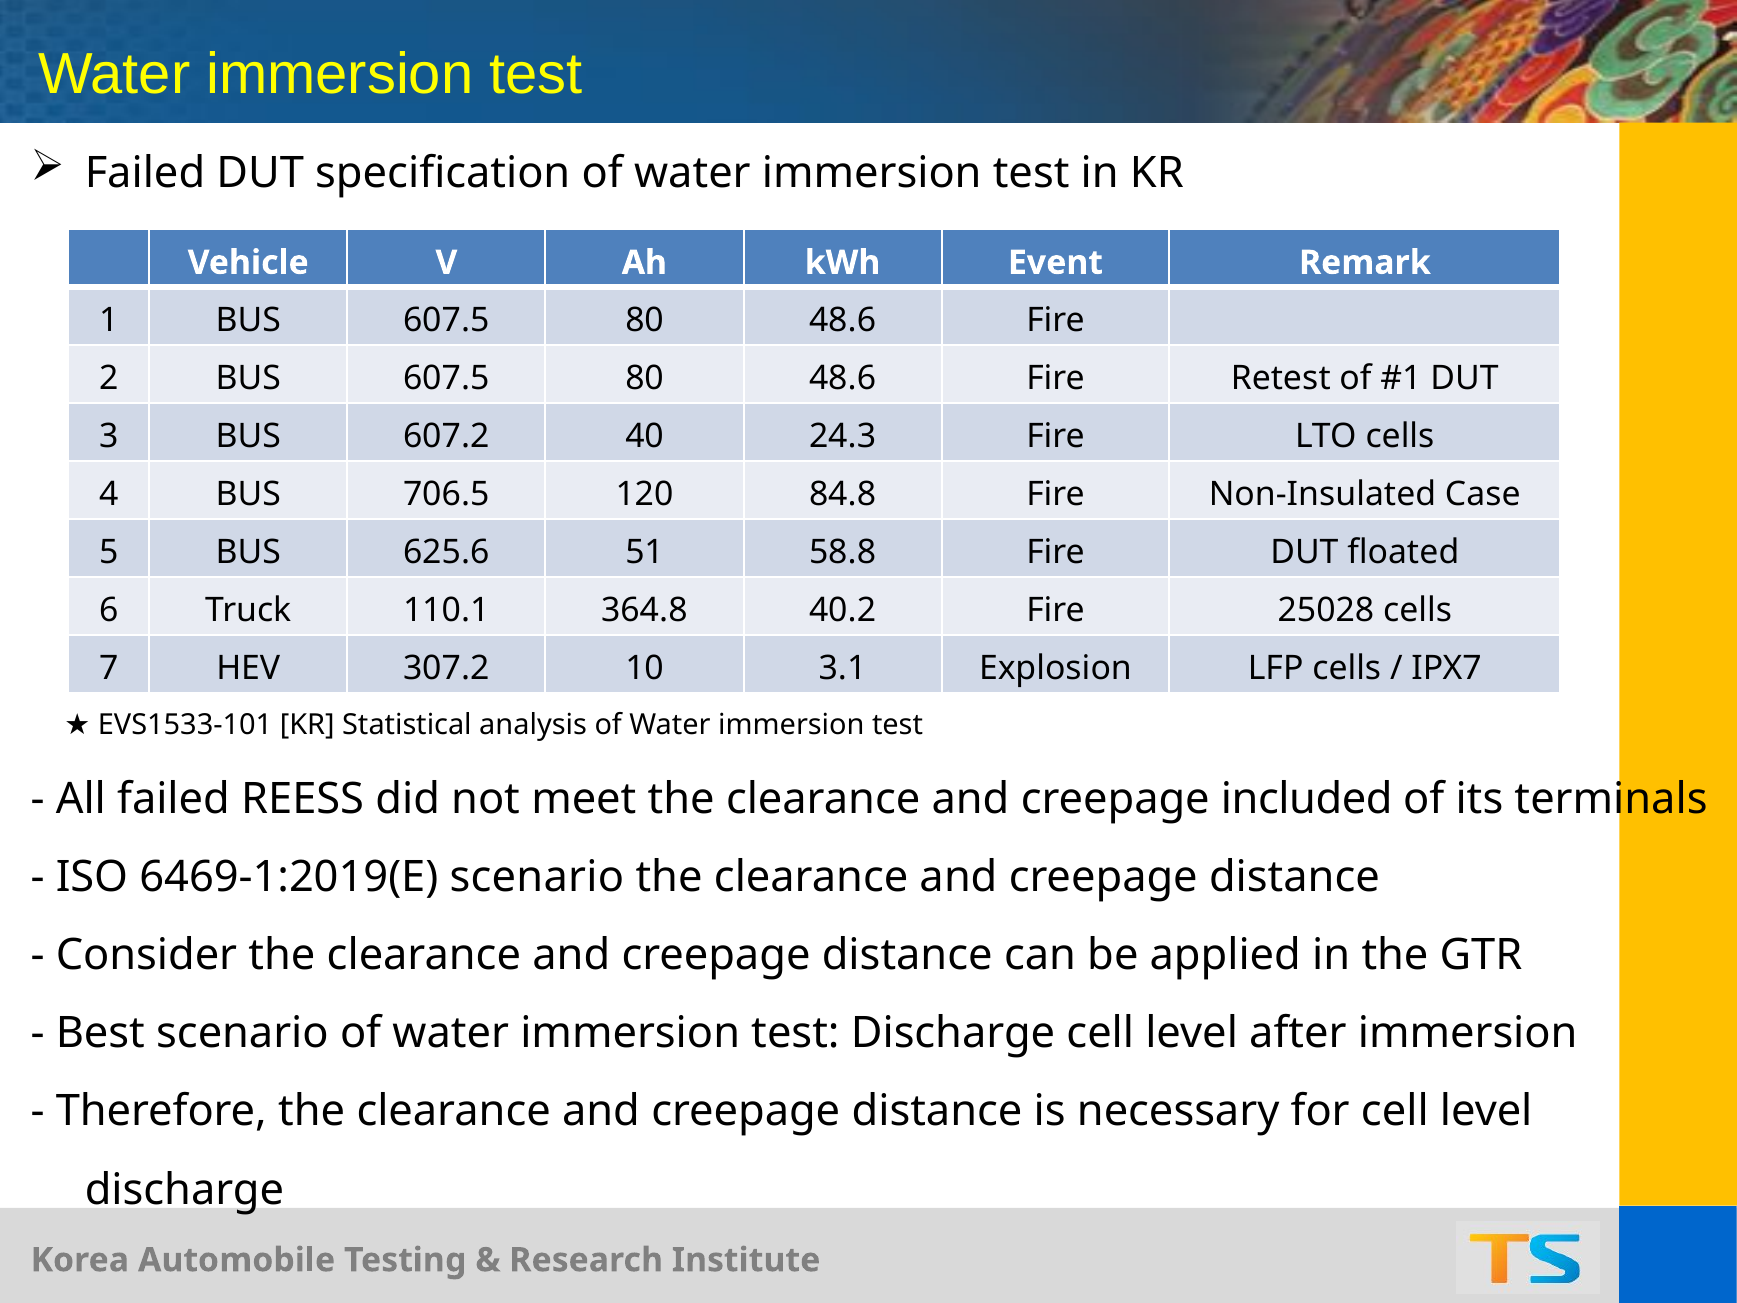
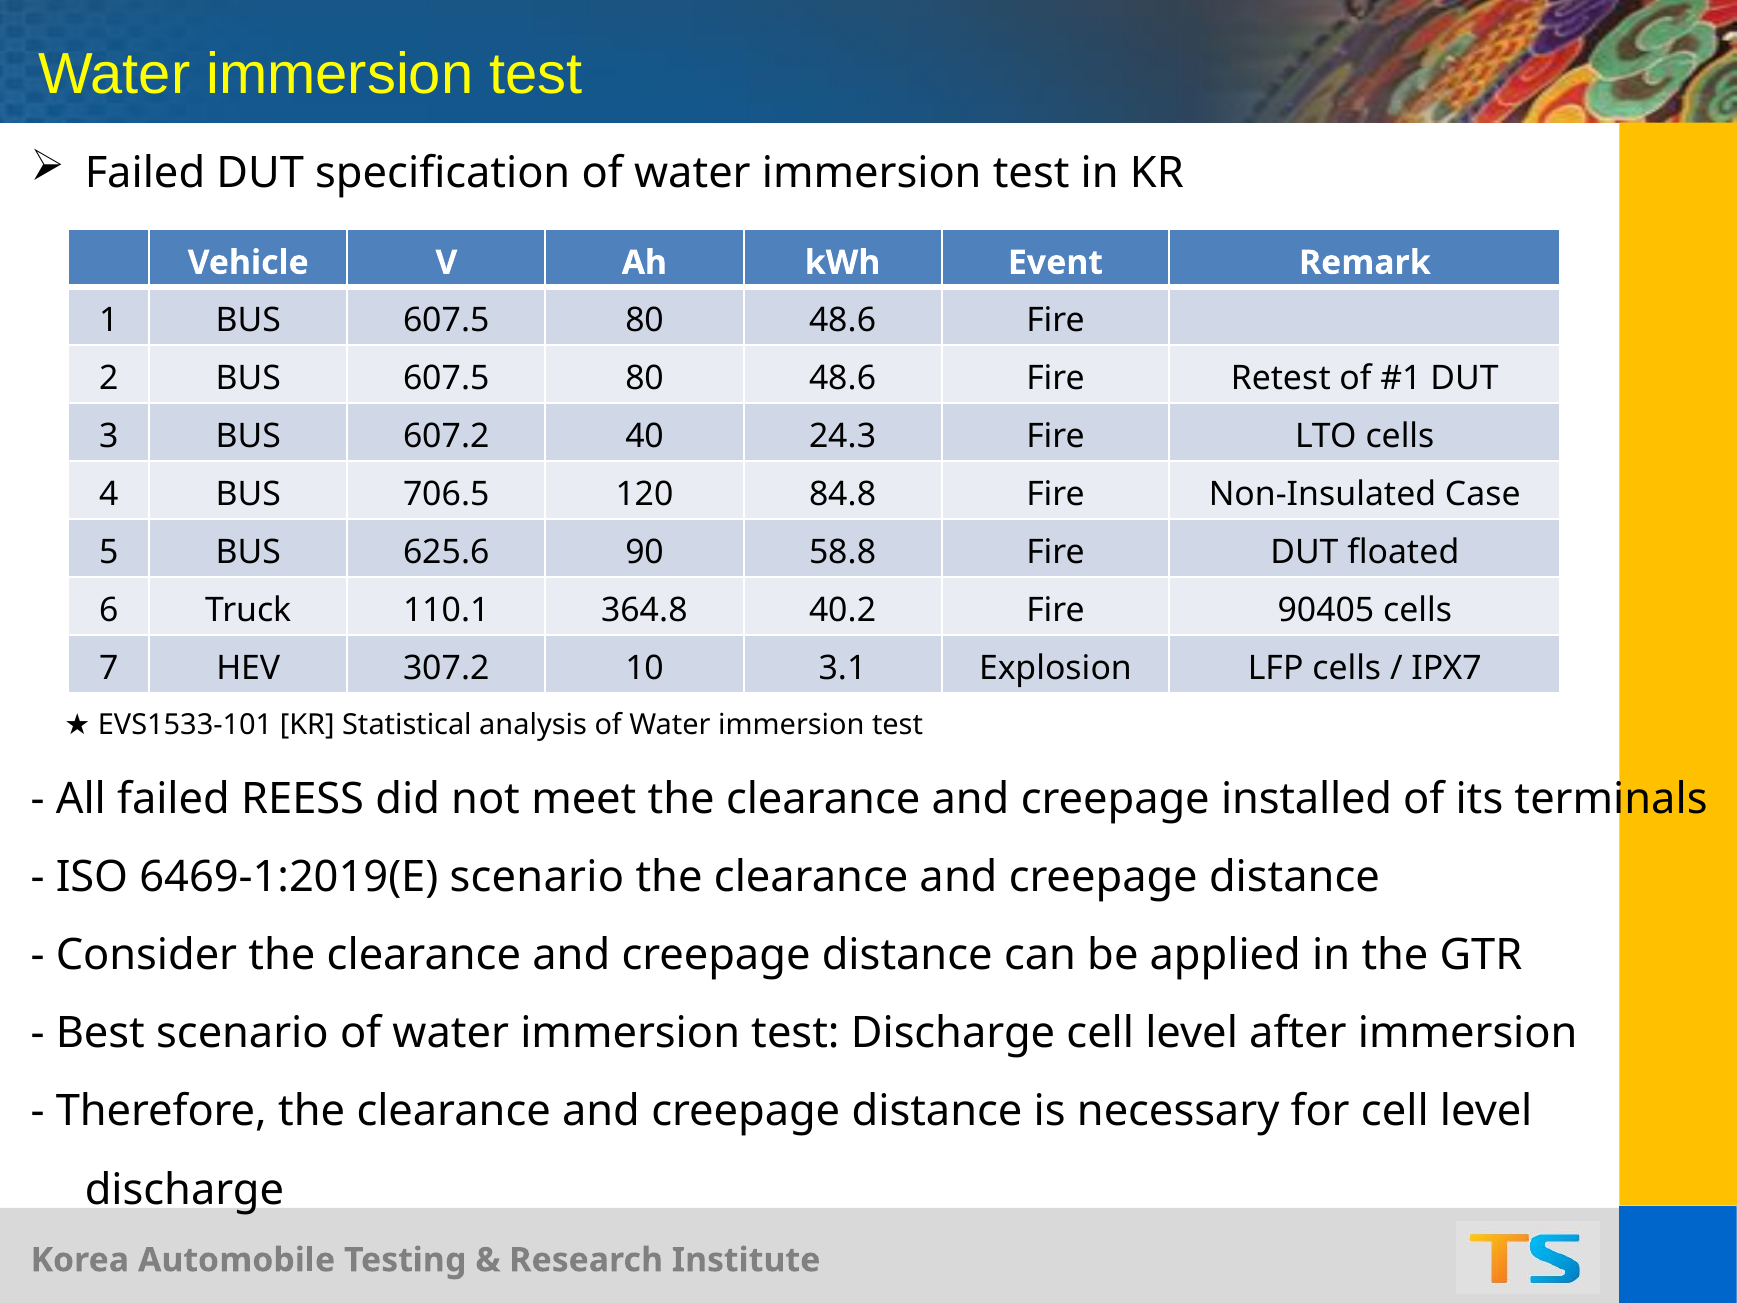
51: 51 -> 90 (645, 553)
25028: 25028 -> 90405 (1326, 611)
included: included -> installed (1307, 799)
